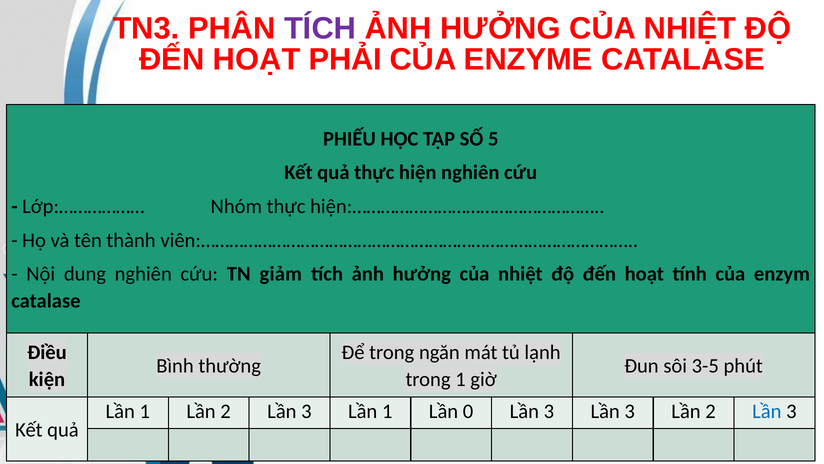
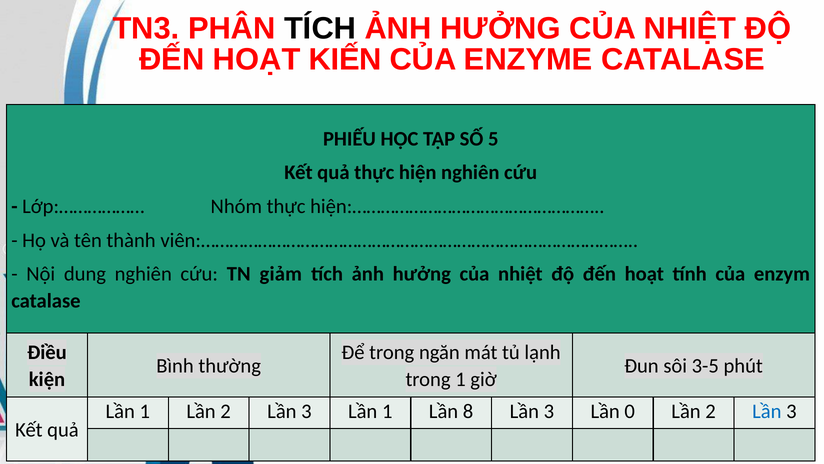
TÍCH colour: purple -> black (320, 28)
PHẢI: PHẢI -> KIẾN (345, 59)
0: 0 -> 8 (468, 411)
3 Lần 3: 3 -> 0 (630, 411)
